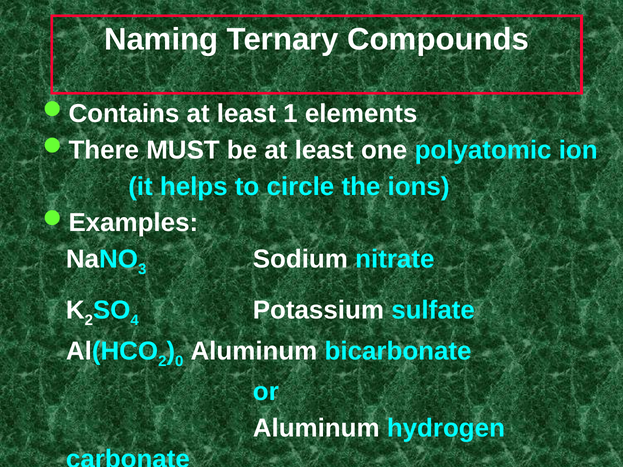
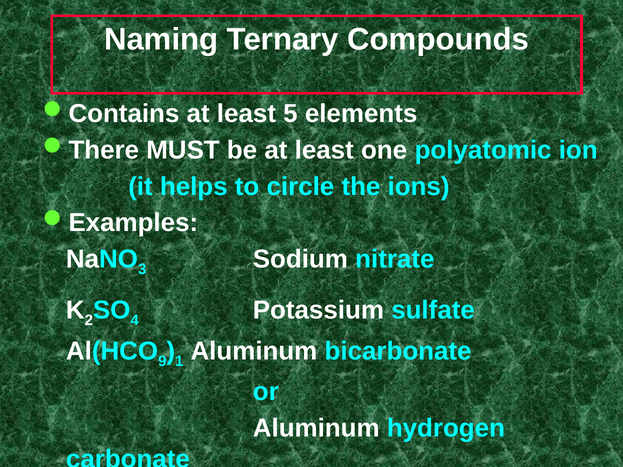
1: 1 -> 5 (290, 114)
2: 2 -> 9 (162, 361)
0: 0 -> 1 (179, 361)
